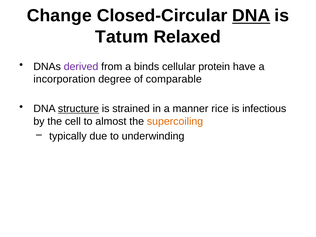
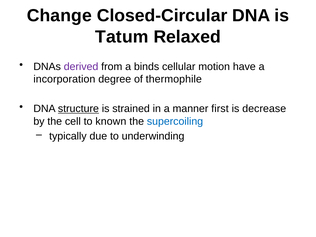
DNA underline: present -> none (251, 16)
protein: protein -> motion (214, 67)
comparable: comparable -> thermophile (174, 79)
rice: rice -> first (220, 109)
infectious: infectious -> decrease (264, 109)
almost: almost -> known (111, 121)
supercoiling colour: orange -> blue (175, 121)
